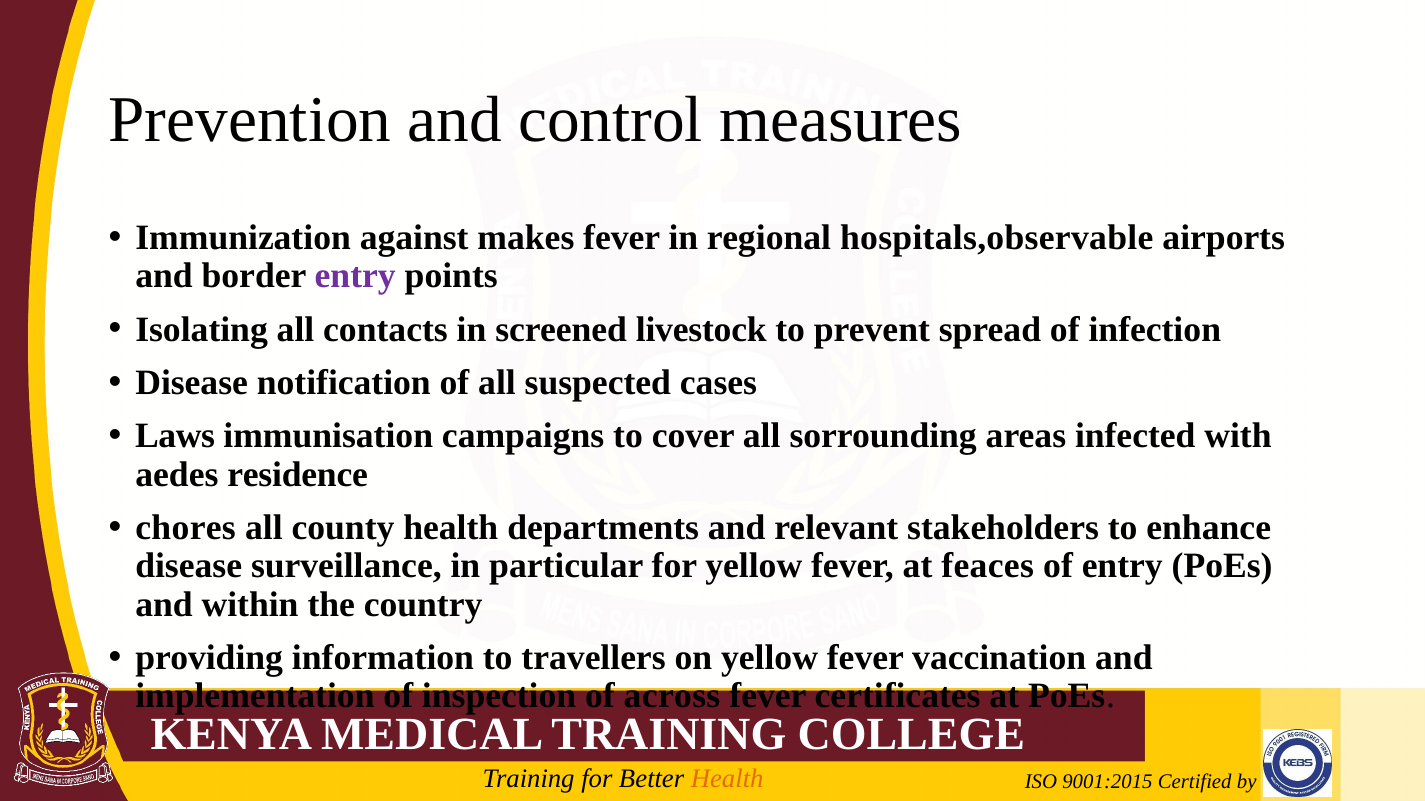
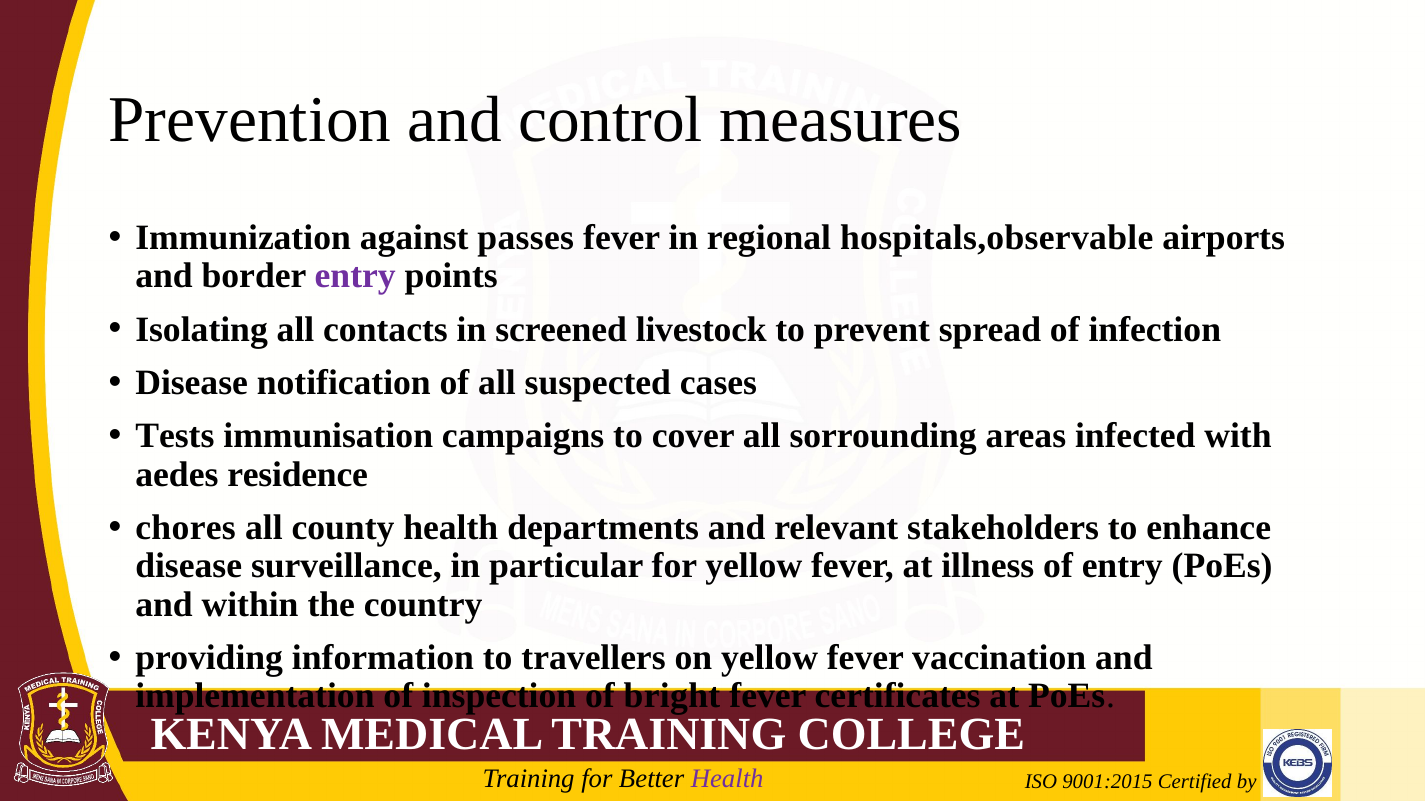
makes: makes -> passes (526, 238)
Laws: Laws -> Tests (175, 436)
feaces: feaces -> illness (988, 566)
across: across -> bright (672, 697)
Health colour: orange -> purple (727, 779)
